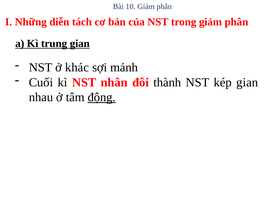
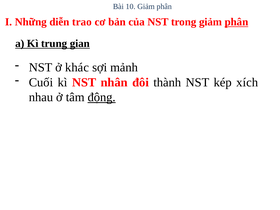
tách: tách -> trao (82, 22)
phân underline: none -> present (236, 22)
kép gian: gian -> xích (247, 82)
